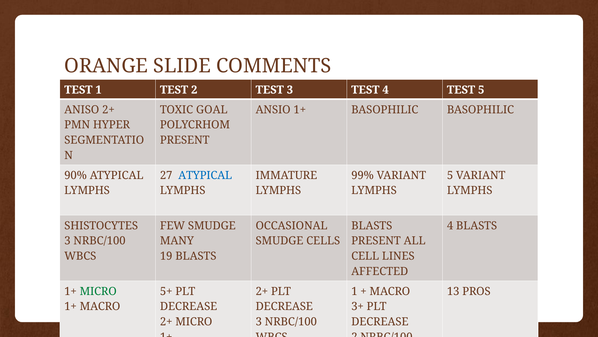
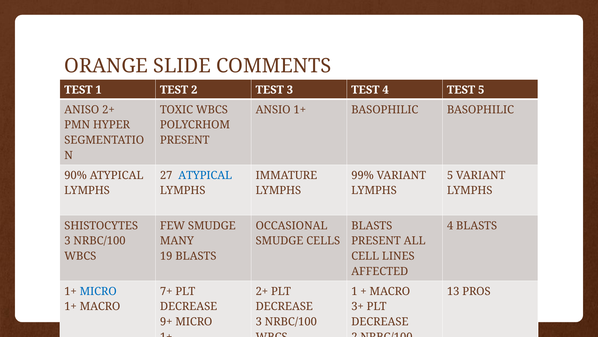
TOXIC GOAL: GOAL -> WBCS (212, 109)
MICRO colour: green -> blue (98, 291)
5+: 5+ -> 7+ (166, 291)
2+: 2+ -> 9+ (166, 321)
